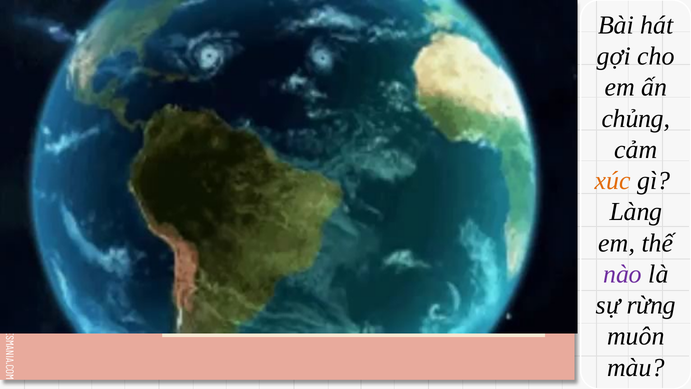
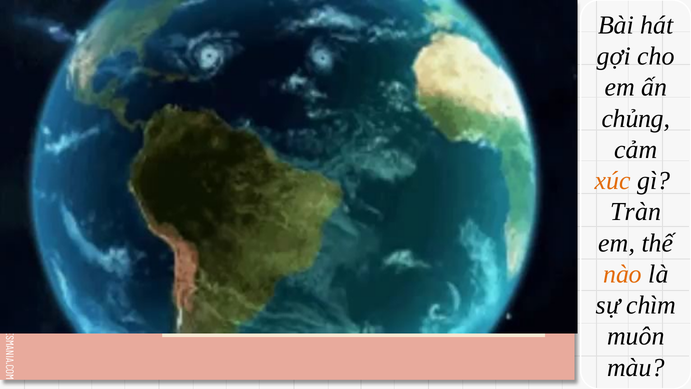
Làng: Làng -> Tràn (636, 212)
nào colour: purple -> orange (622, 274)
rừng: rừng -> chìm (651, 305)
